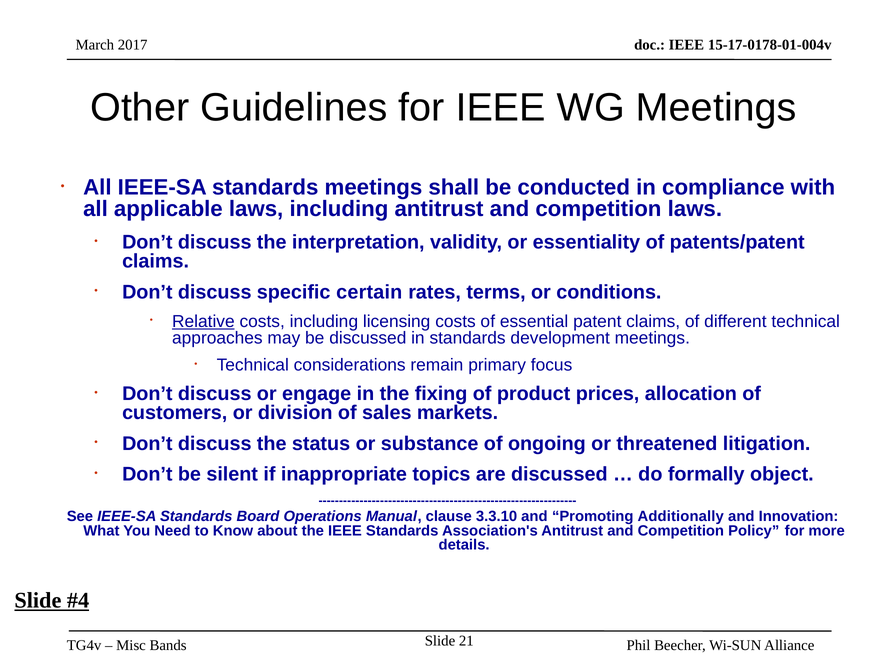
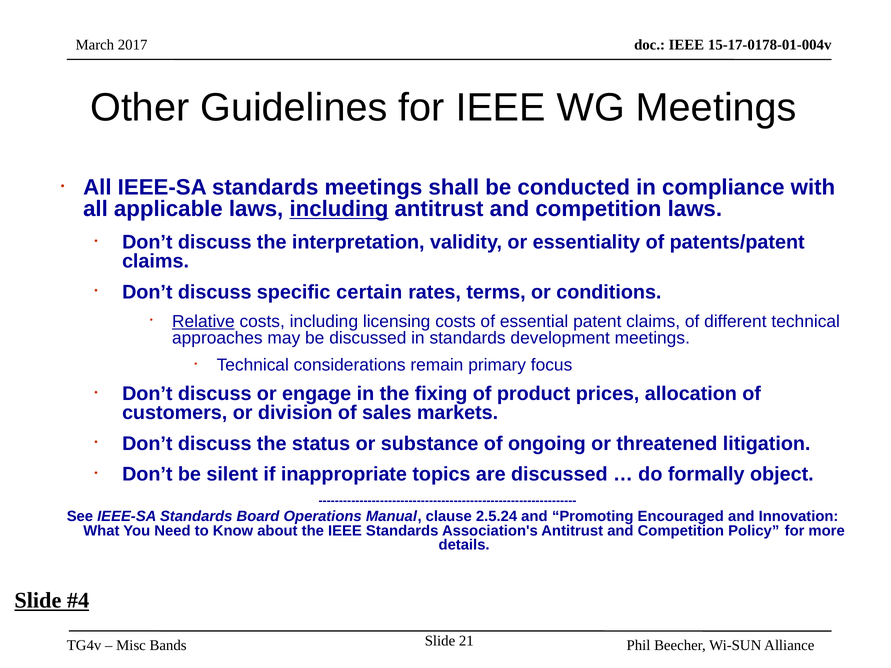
including underline: none -> present (339, 209)
3.3.10: 3.3.10 -> 2.5.24 (497, 517)
Additionally: Additionally -> Encouraged (681, 517)
